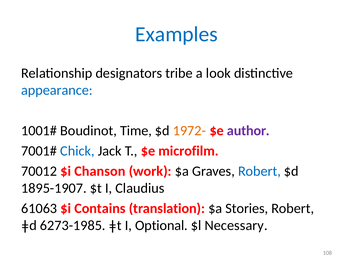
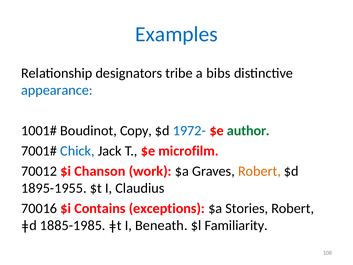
look: look -> bibs (218, 73)
Time: Time -> Copy (136, 131)
1972- colour: orange -> blue (189, 131)
author colour: purple -> green (248, 131)
Robert colour: blue -> orange (259, 171)
1895-1907: 1895-1907 -> 1895-1955 (54, 188)
61063: 61063 -> 70016 (39, 208)
translation: translation -> exceptions (167, 208)
6273-1985: 6273-1985 -> 1885-1985 (73, 225)
Optional: Optional -> Beneath (161, 225)
Necessary: Necessary -> Familiarity (236, 225)
